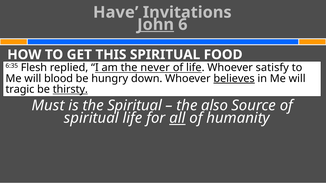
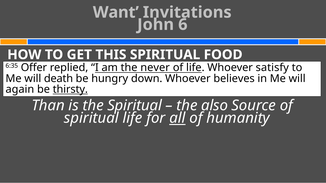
Have: Have -> Want (116, 12)
John underline: present -> none (156, 25)
Flesh: Flesh -> Offer (34, 68)
blood: blood -> death (59, 79)
believes underline: present -> none (234, 79)
tragic: tragic -> again (20, 90)
Must: Must -> Than (48, 106)
